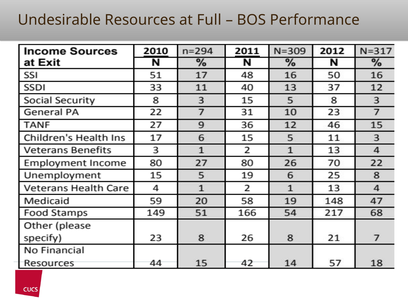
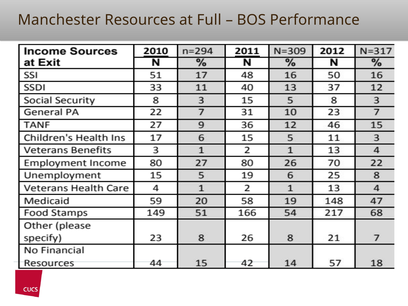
Undesirable: Undesirable -> Manchester (59, 20)
